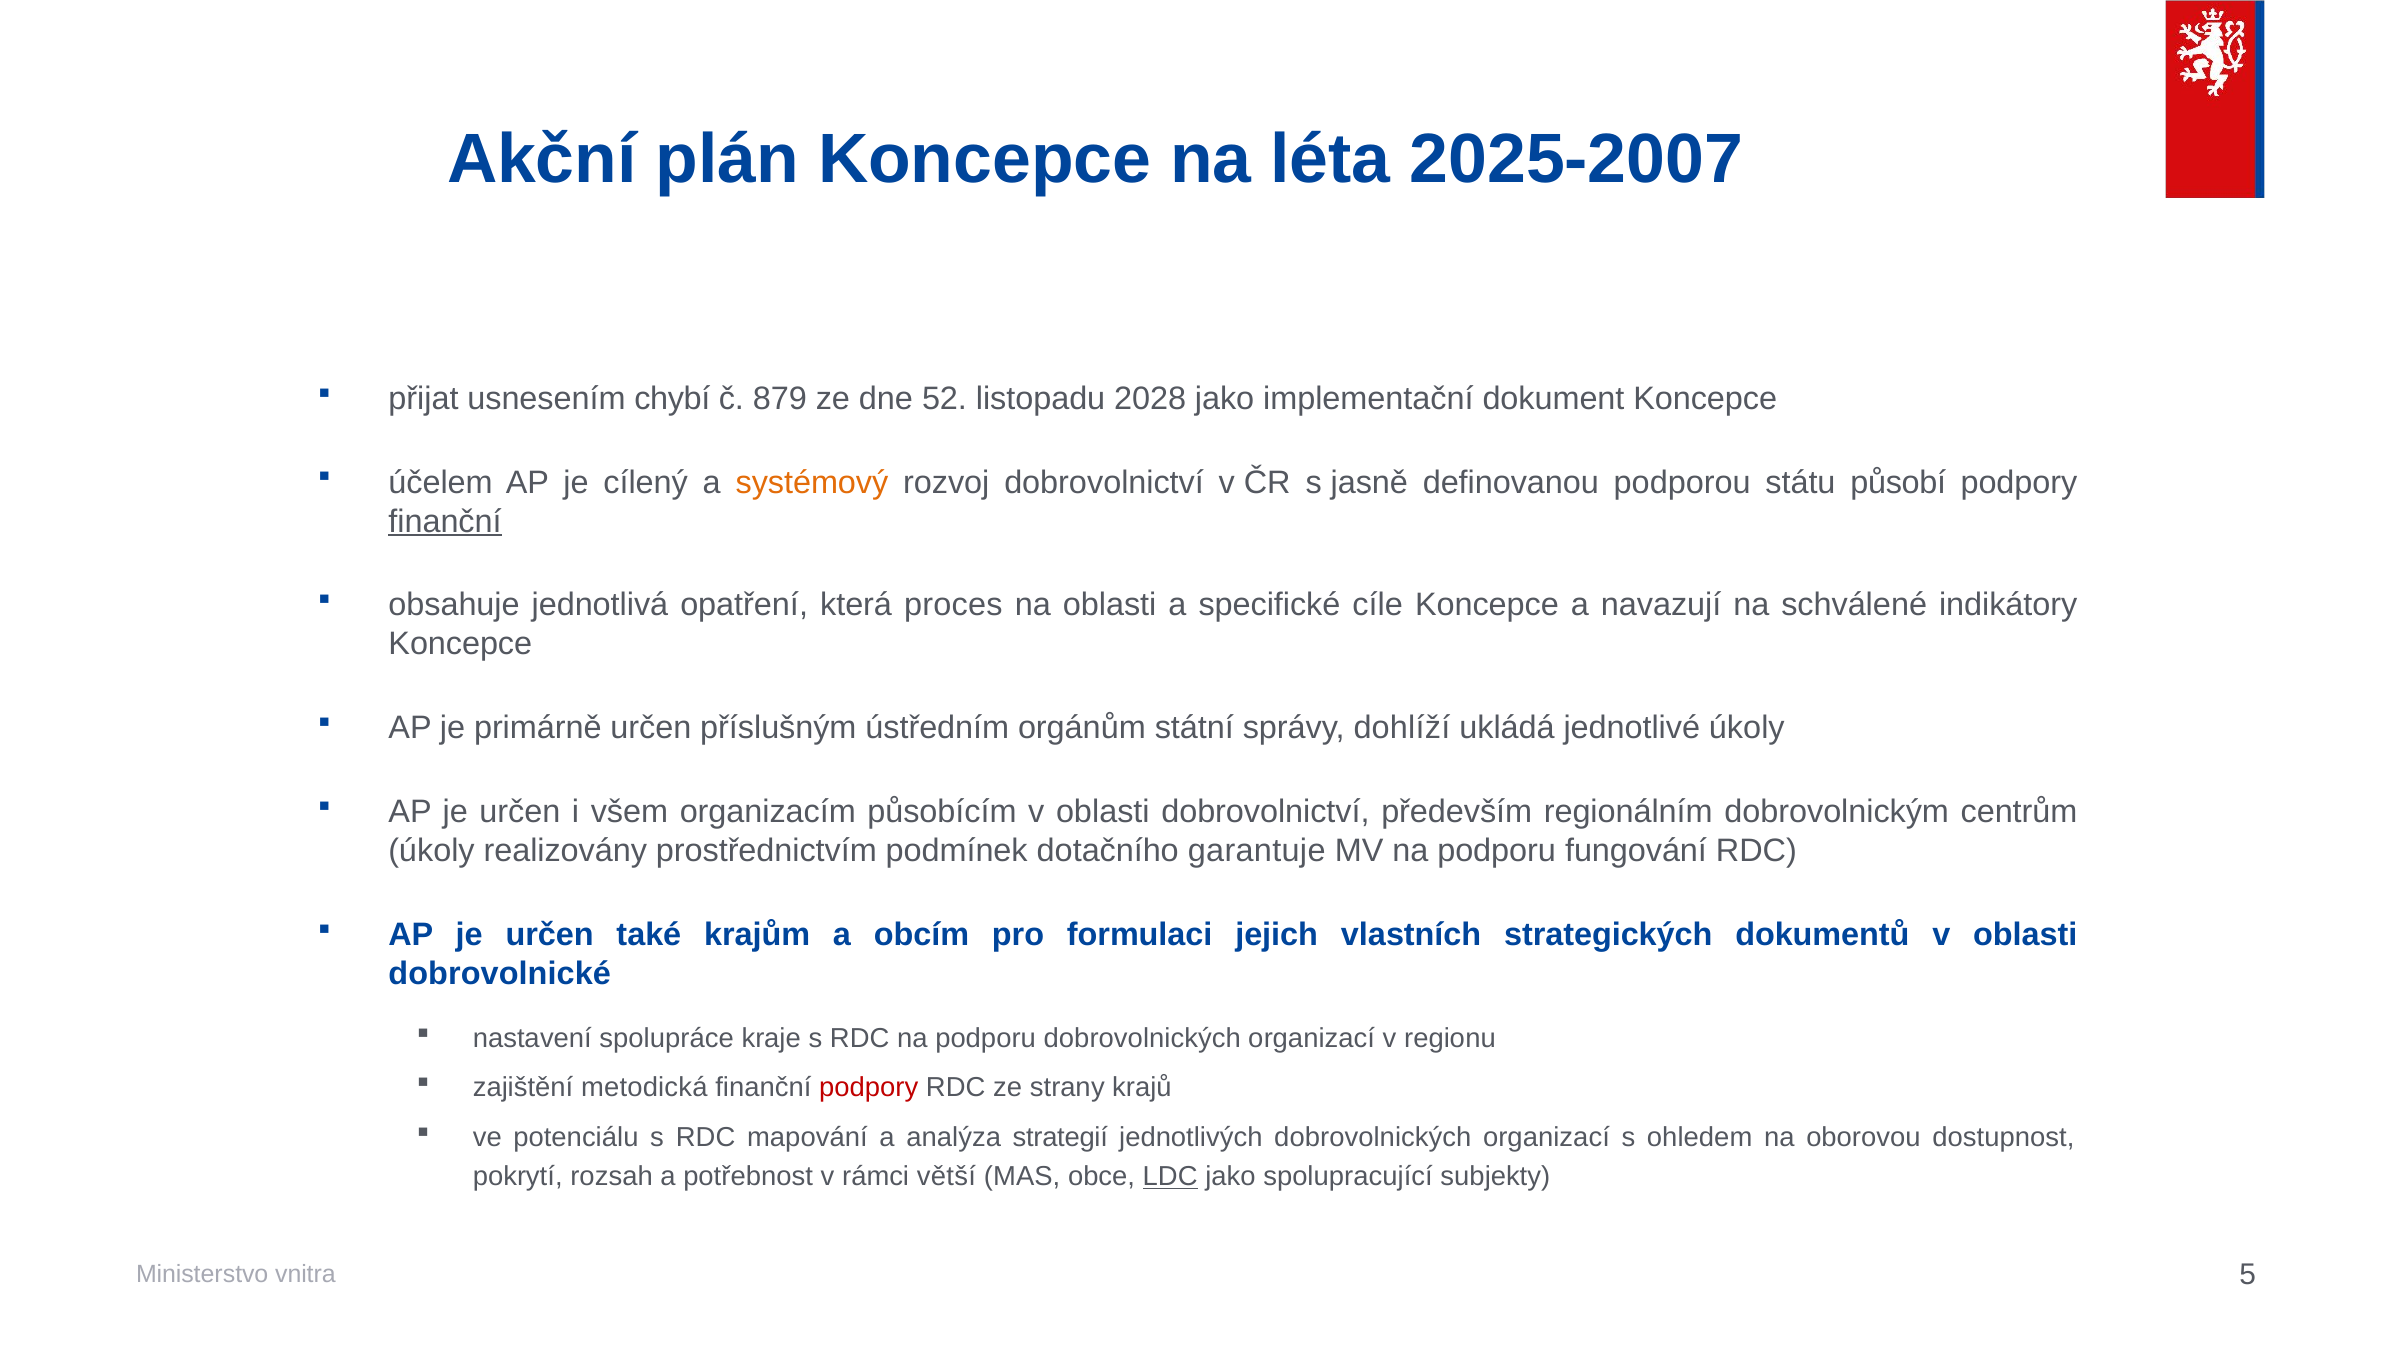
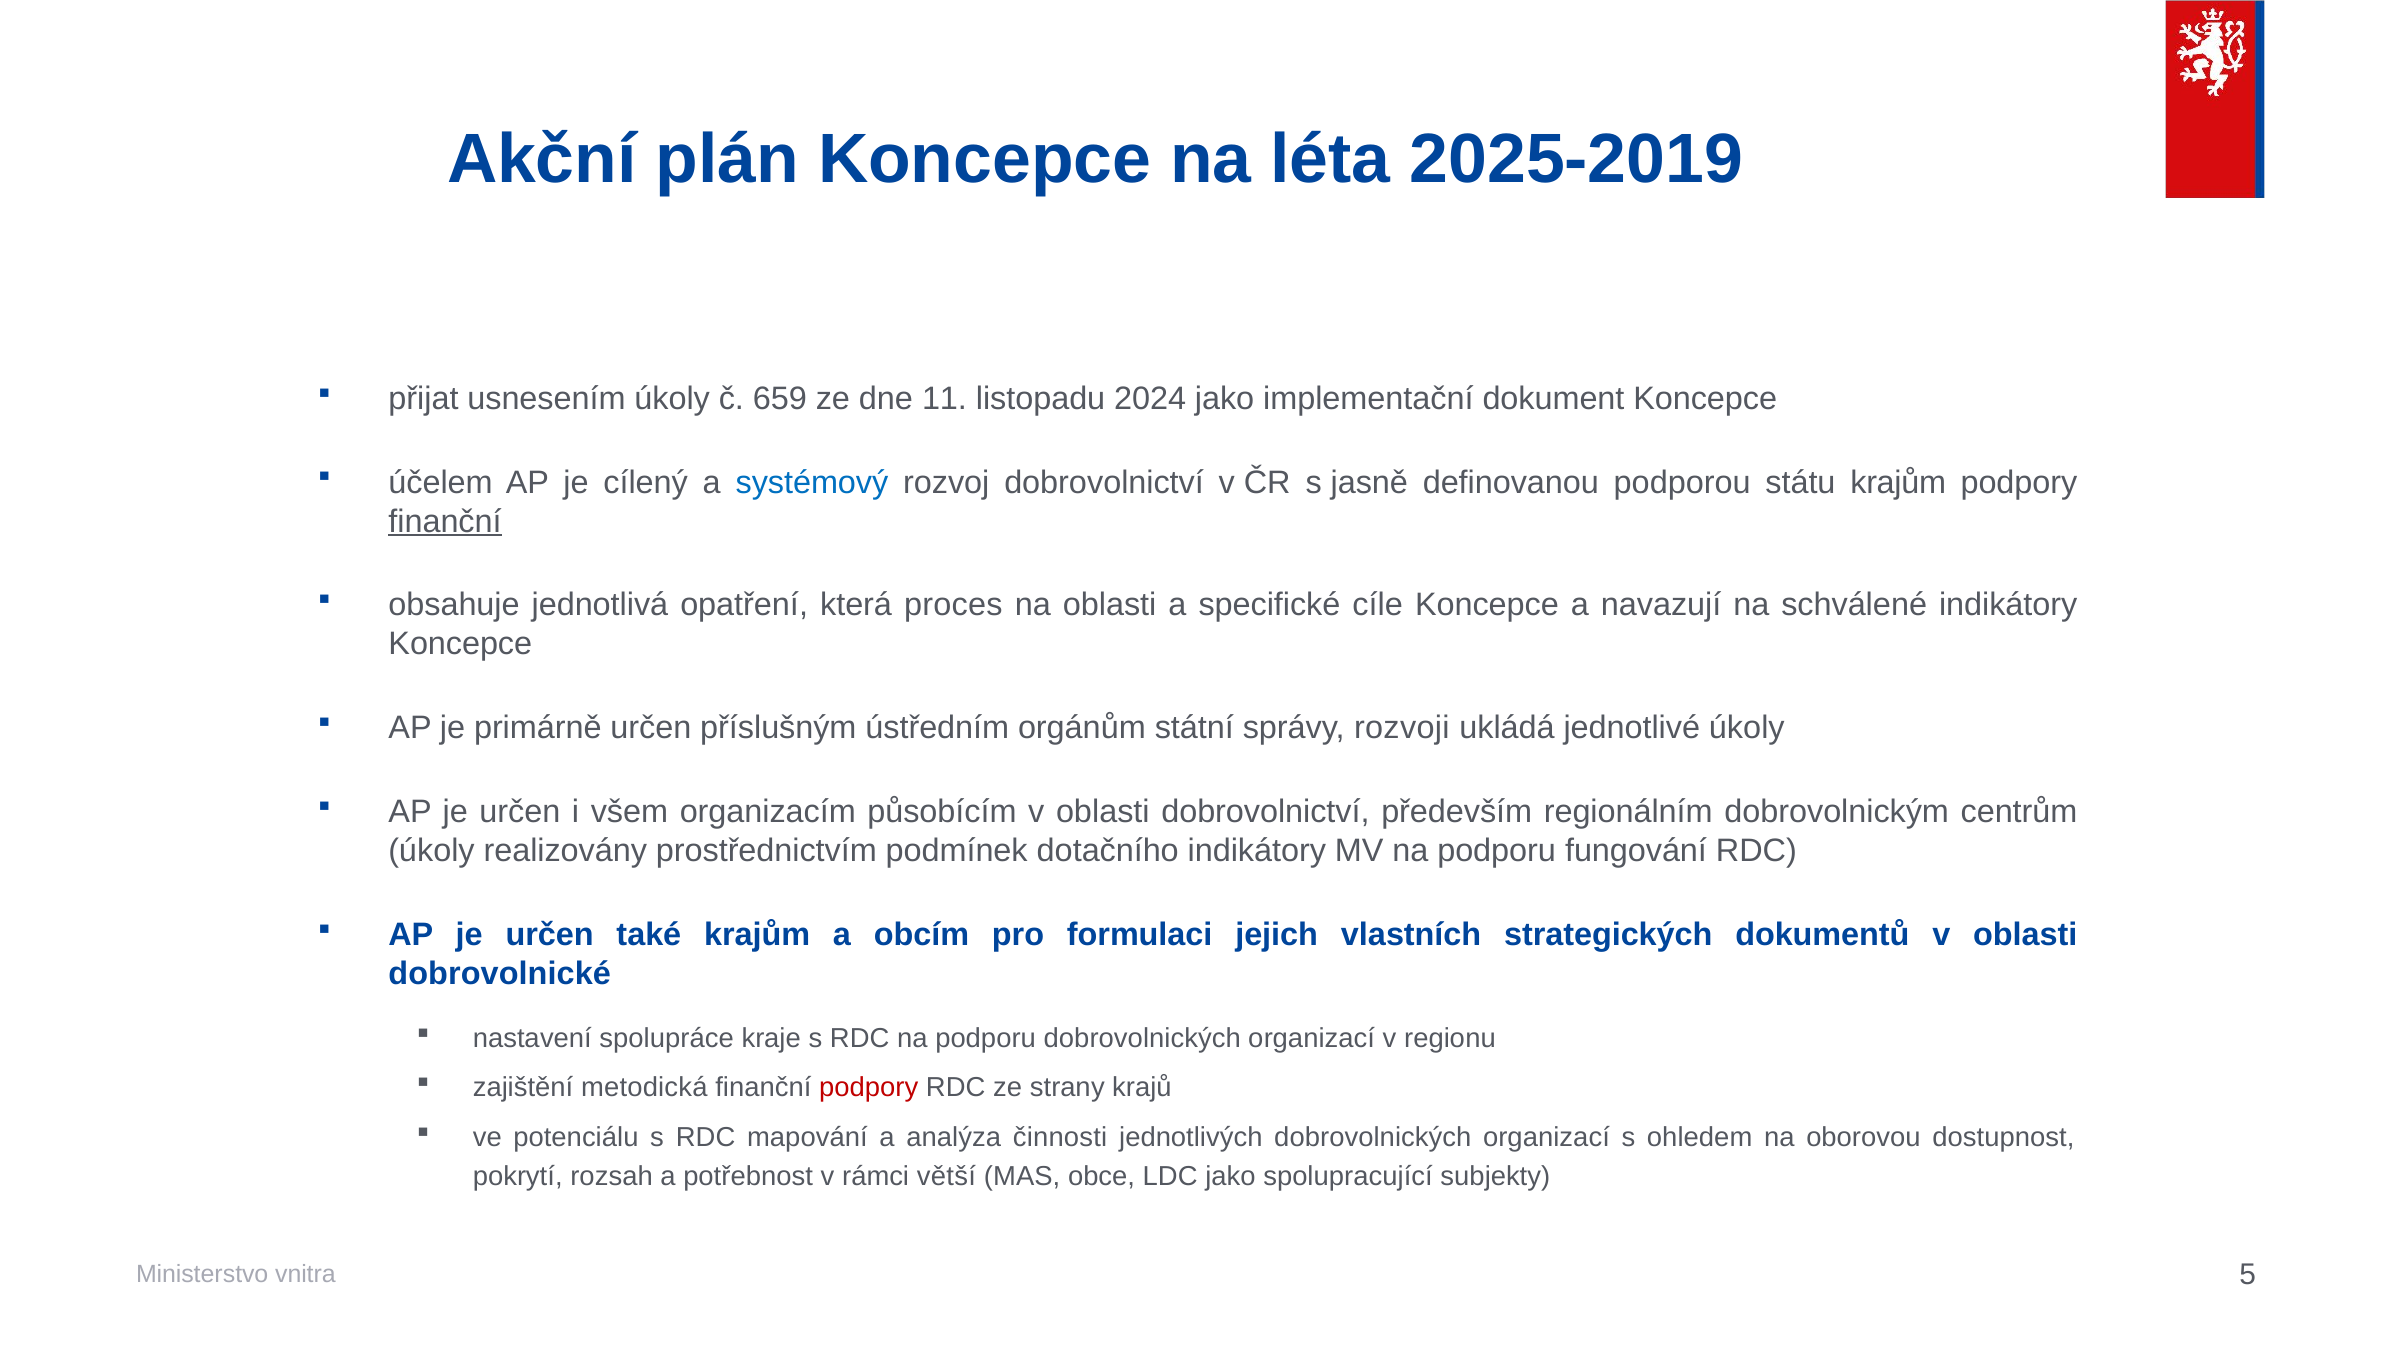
2025-2007: 2025-2007 -> 2025-2019 (1576, 159)
usnesením chybí: chybí -> úkoly (672, 398)
879: 879 -> 659 (780, 398)
52: 52 -> 11 (944, 398)
2028: 2028 -> 2024 (1150, 398)
systémový colour: orange -> blue (812, 482)
státu působí: působí -> krajům (1898, 482)
dohlíží: dohlíží -> rozvoji (1402, 728)
dotačního garantuje: garantuje -> indikátory (1257, 851)
strategií: strategií -> činnosti (1060, 1137)
LDC underline: present -> none (1170, 1176)
